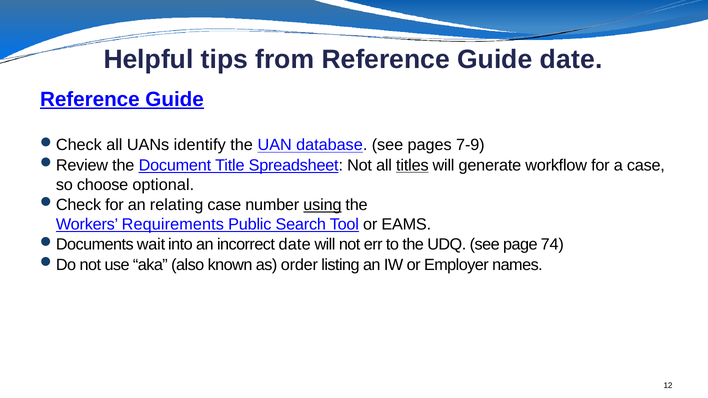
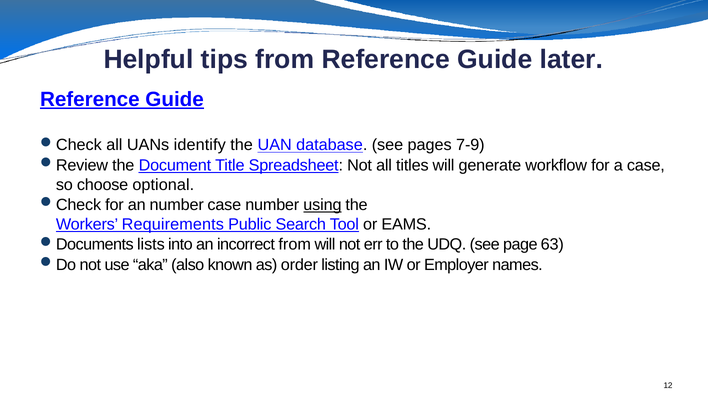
Guide date: date -> later (571, 59)
titles underline: present -> none (412, 165)
an relating: relating -> number (177, 205)
wait: wait -> lists (151, 245)
incorrect date: date -> from (295, 245)
74: 74 -> 63 (552, 245)
